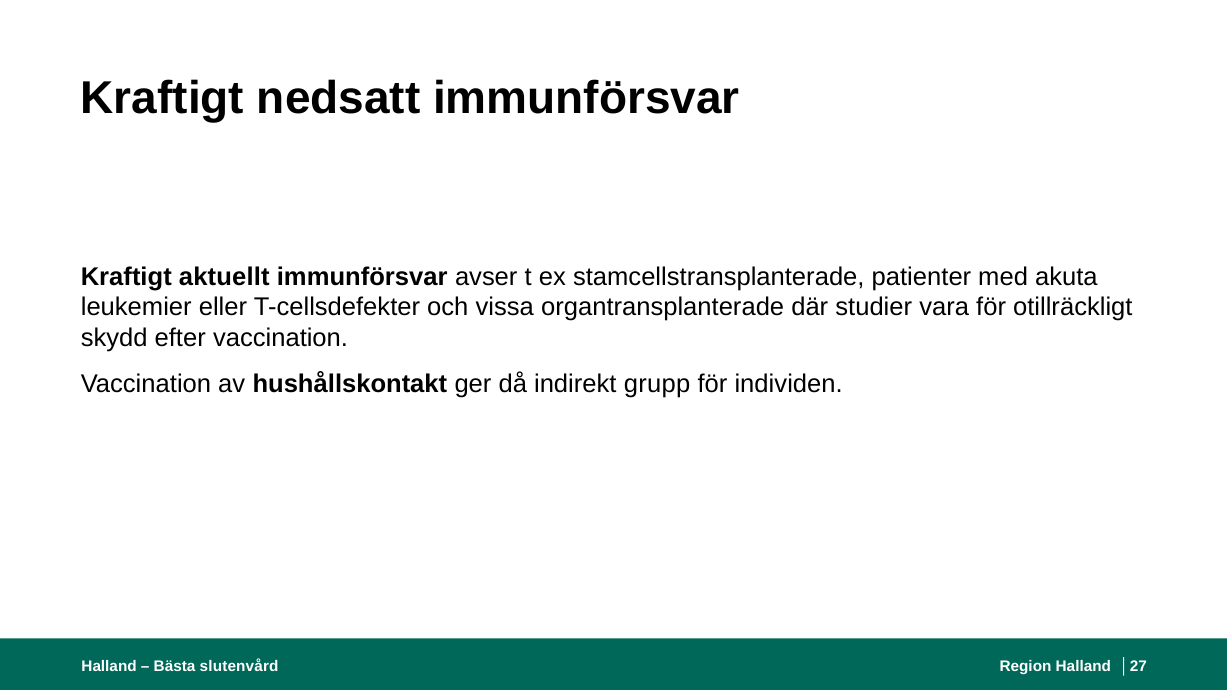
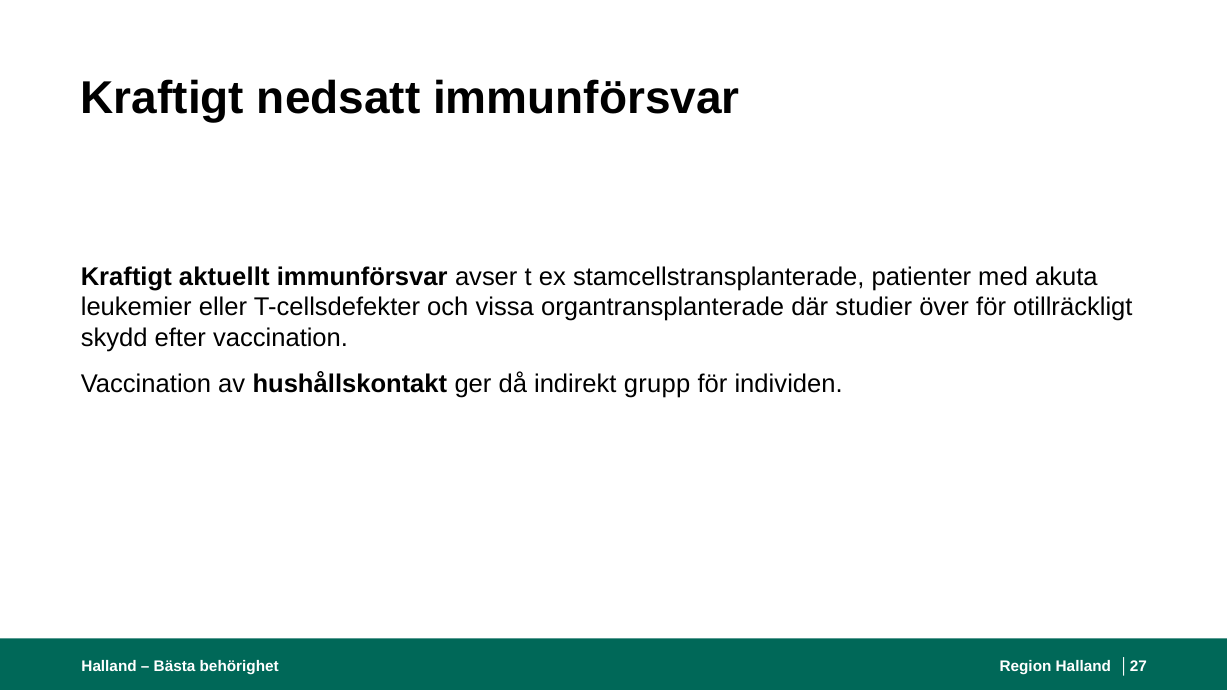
vara: vara -> över (944, 307)
slutenvård: slutenvård -> behörighet (239, 667)
